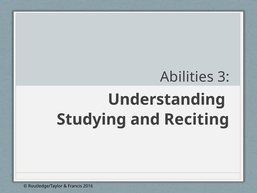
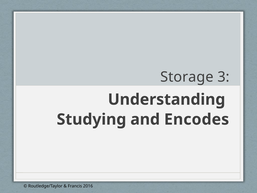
Abilities: Abilities -> Storage (187, 77)
Reciting: Reciting -> Encodes (197, 119)
